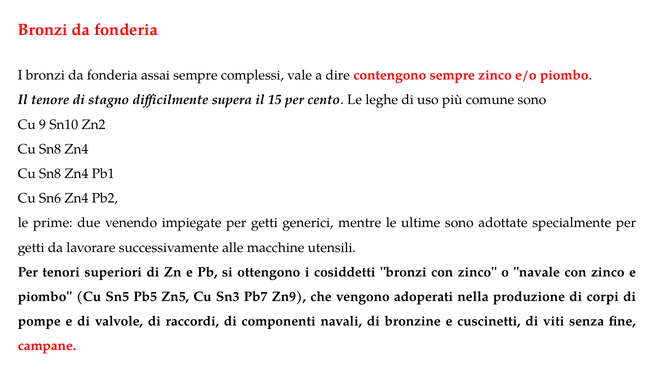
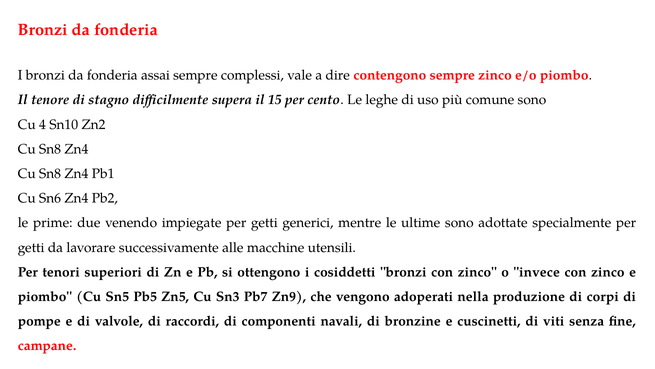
9: 9 -> 4 (43, 124)
navale: navale -> invece (537, 272)
